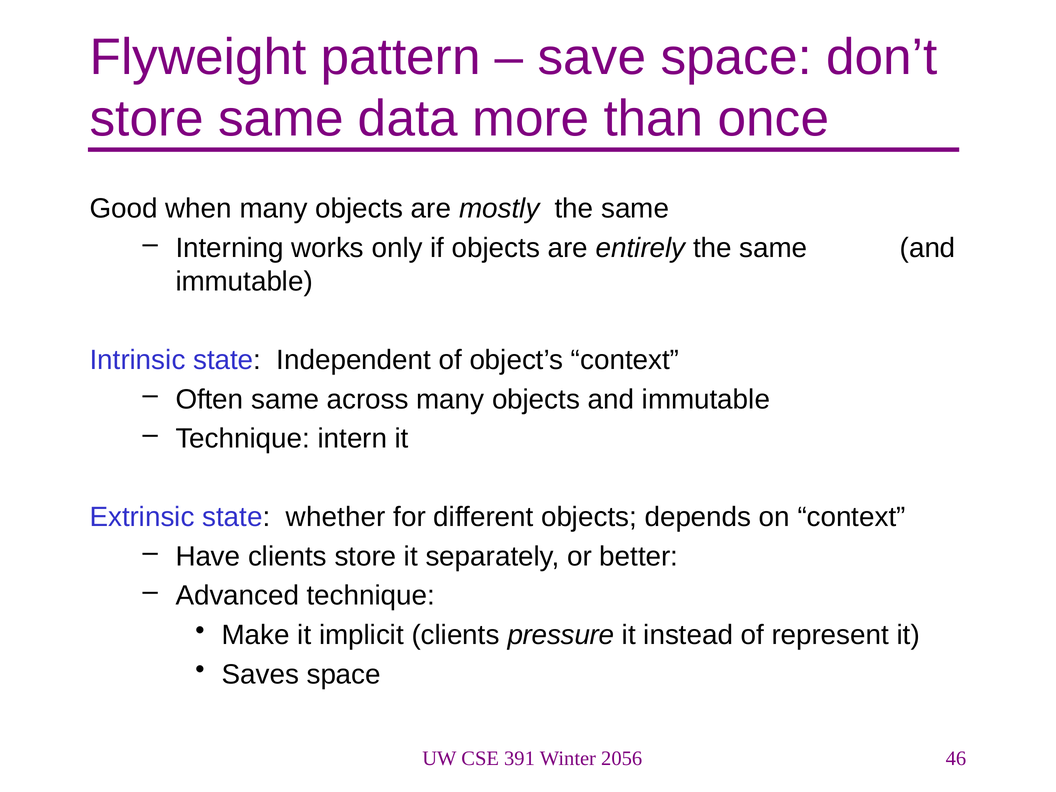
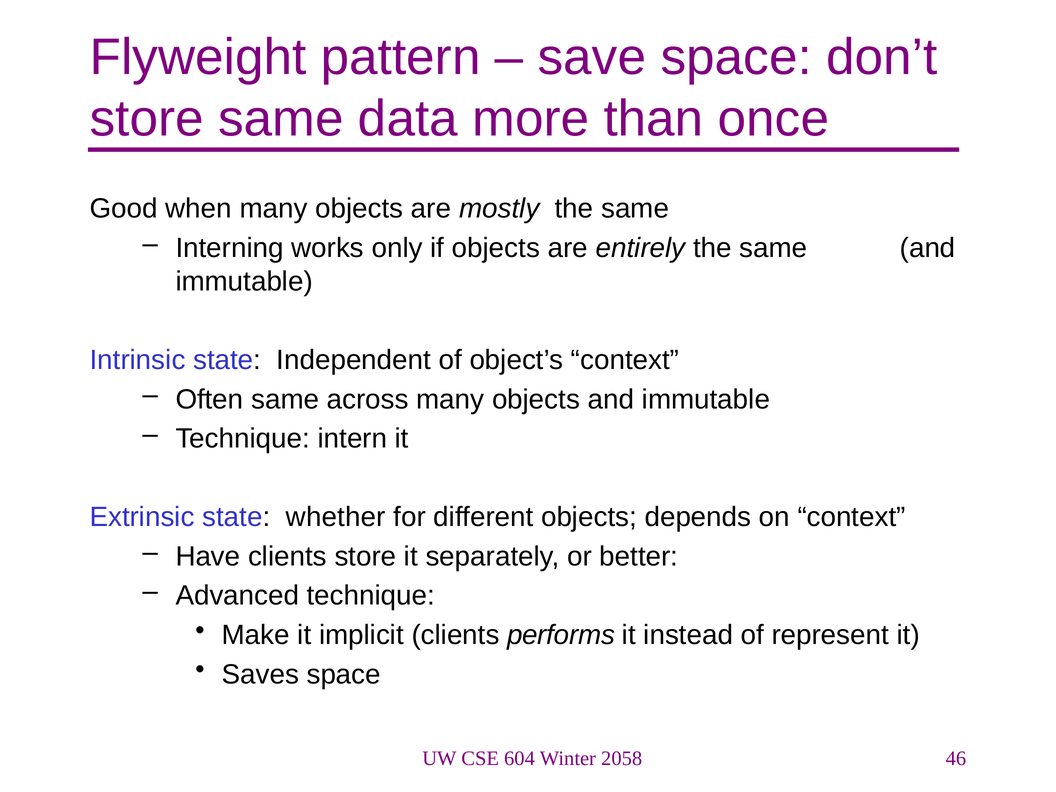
pressure: pressure -> performs (561, 635)
391: 391 -> 604 (519, 758)
2056: 2056 -> 2058 (622, 758)
